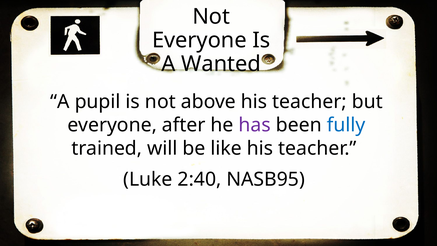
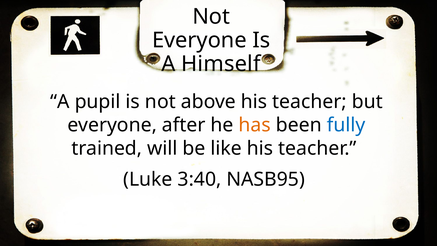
Wanted: Wanted -> Himself (221, 64)
has colour: purple -> orange (255, 125)
2:40: 2:40 -> 3:40 (199, 179)
